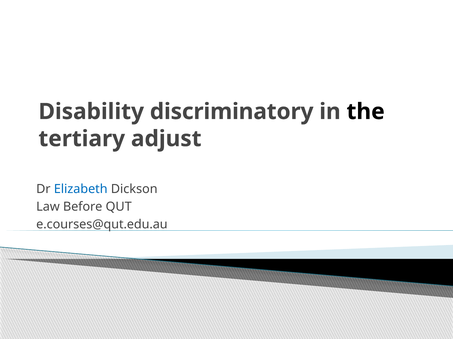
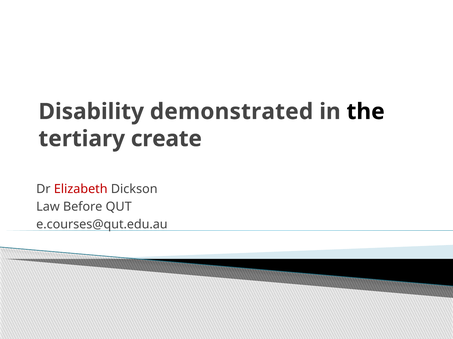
discriminatory: discriminatory -> demonstrated (232, 112)
adjust: adjust -> create (166, 139)
Elizabeth colour: blue -> red (81, 190)
